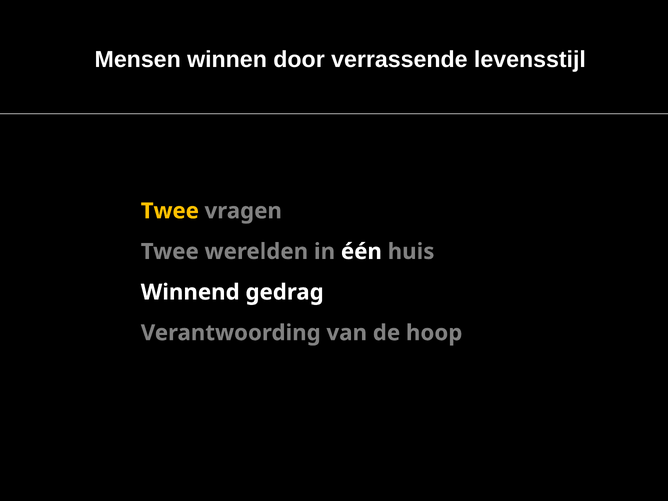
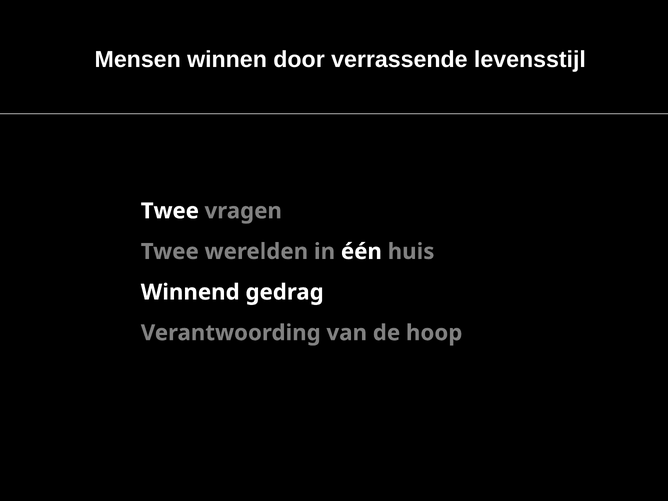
Twee colour: yellow -> white (170, 211)
